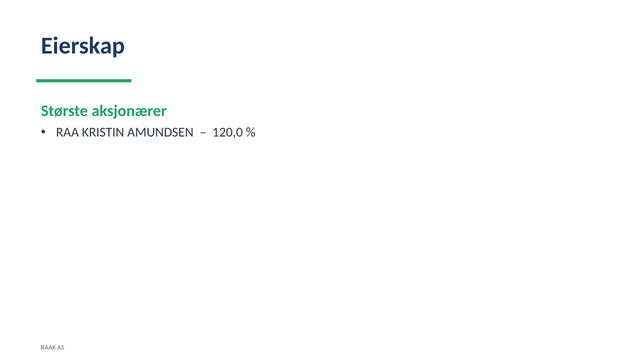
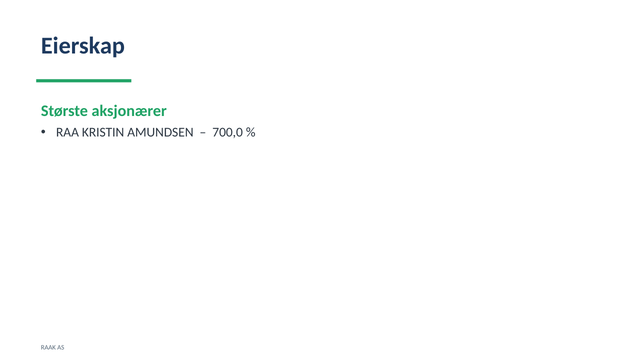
120,0: 120,0 -> 700,0 (228, 132)
